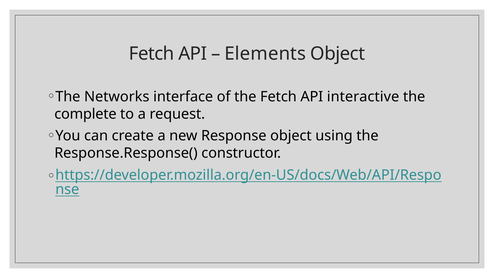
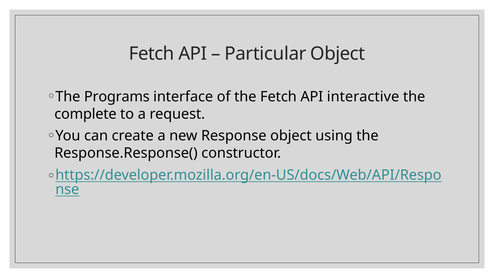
Elements: Elements -> Particular (265, 54)
Networks: Networks -> Programs (117, 97)
